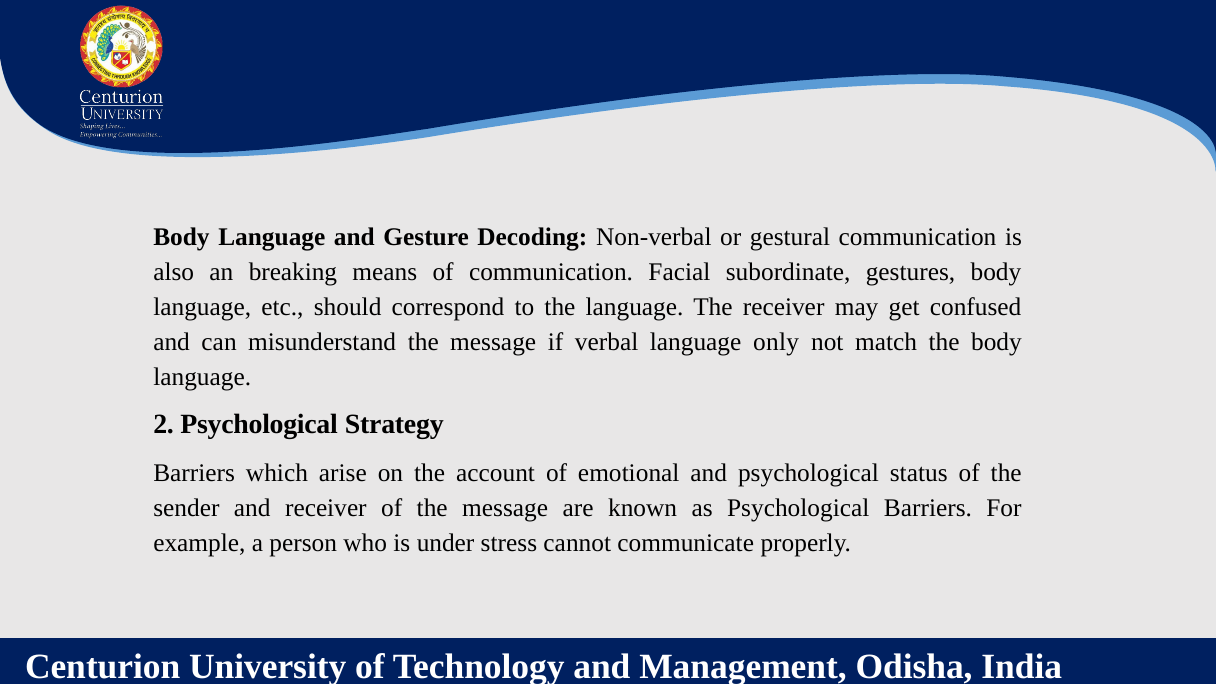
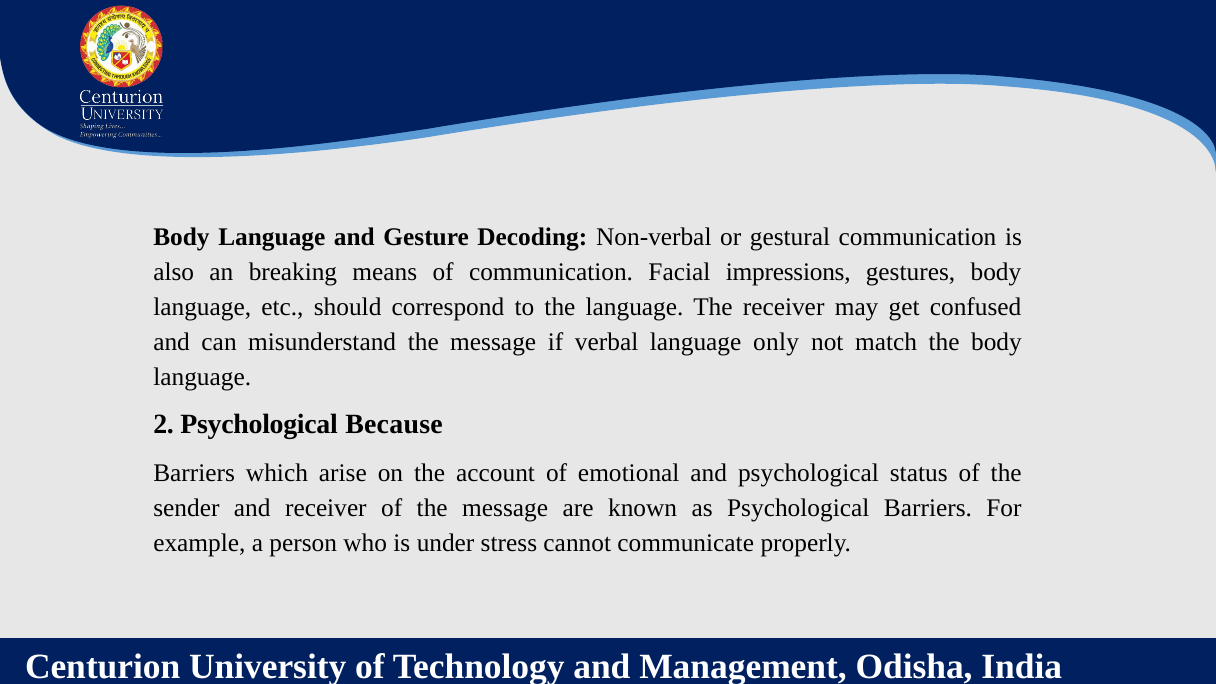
subordinate: subordinate -> impressions (788, 272)
Strategy: Strategy -> Because (394, 424)
